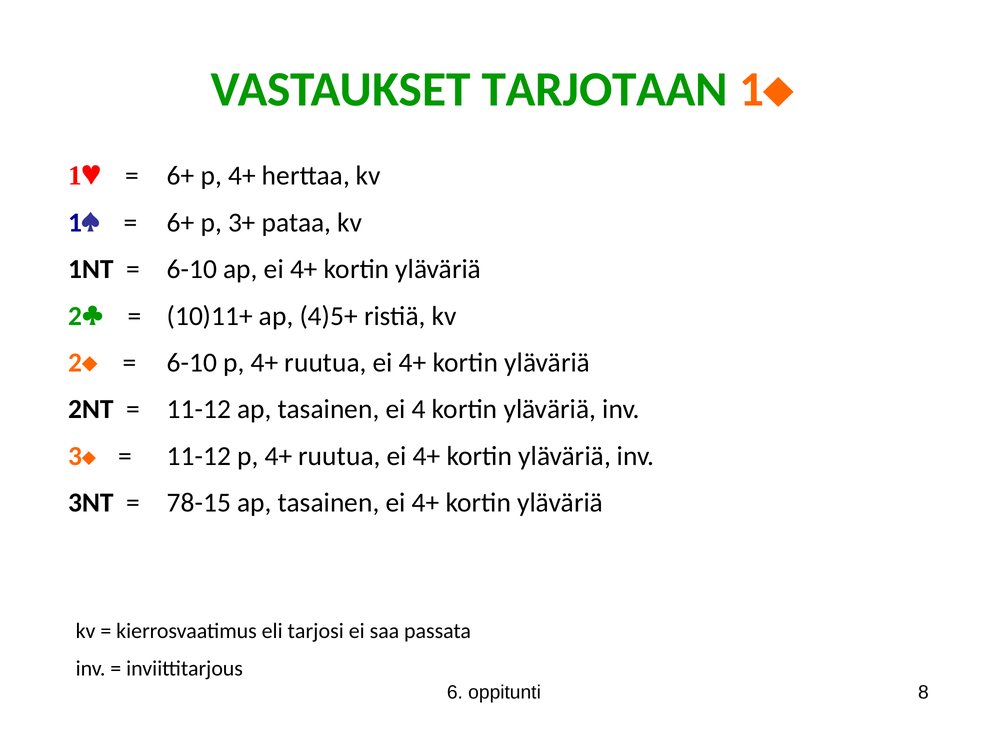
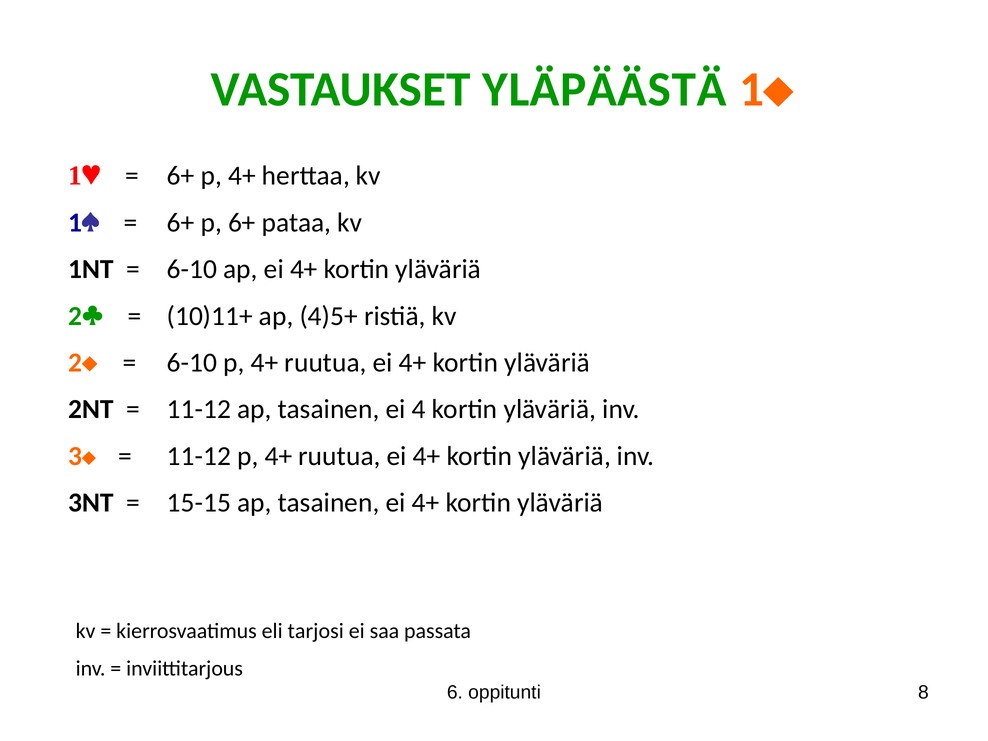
TARJOTAAN: TARJOTAAN -> YLÄPÄÄSTÄ (604, 89)
p 3+: 3+ -> 6+ (242, 223)
78-15: 78-15 -> 15-15 (199, 503)
